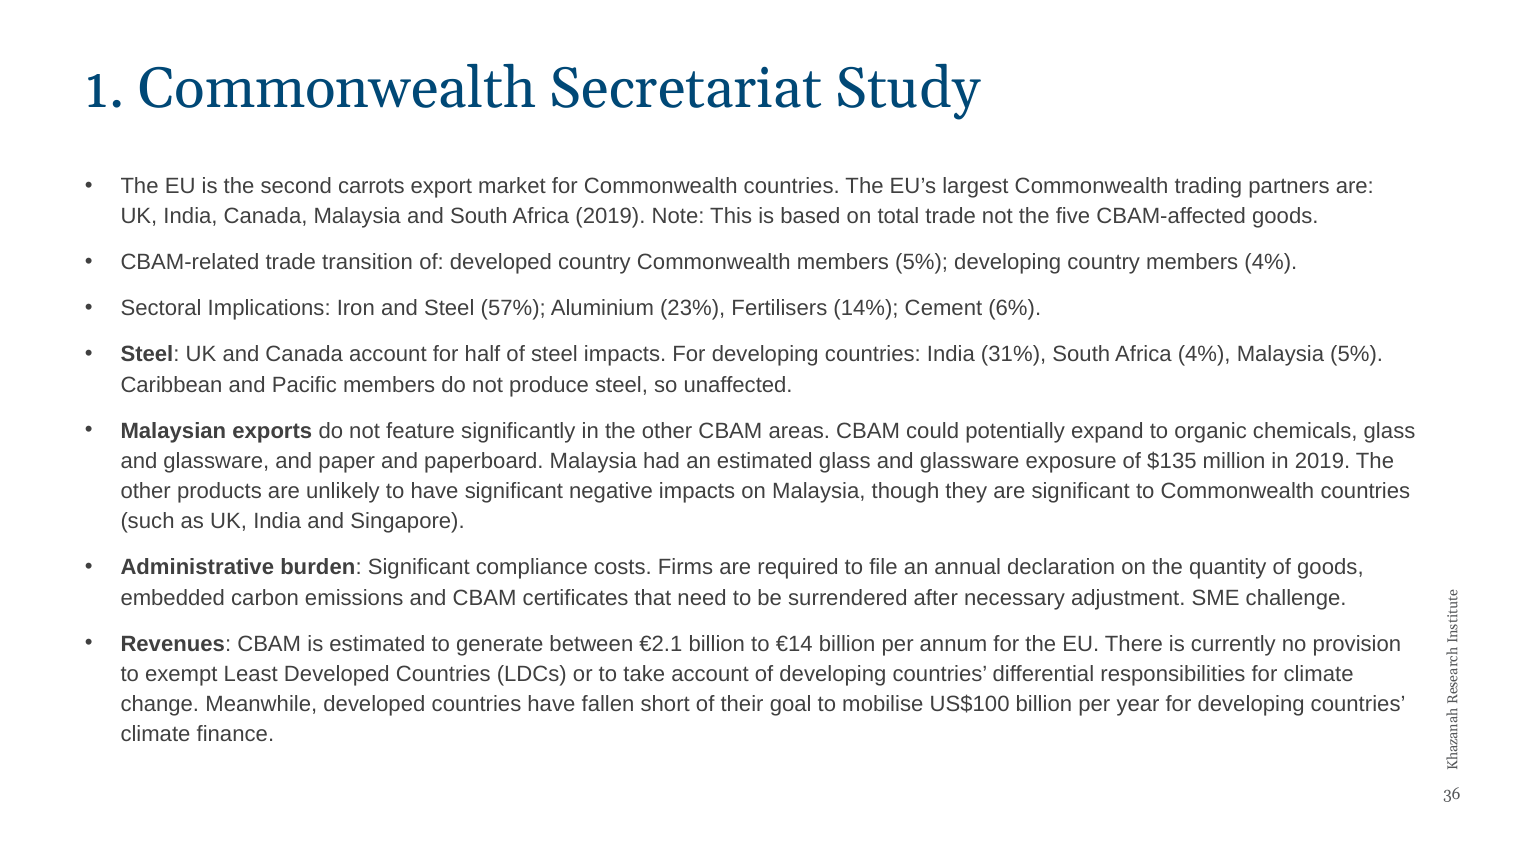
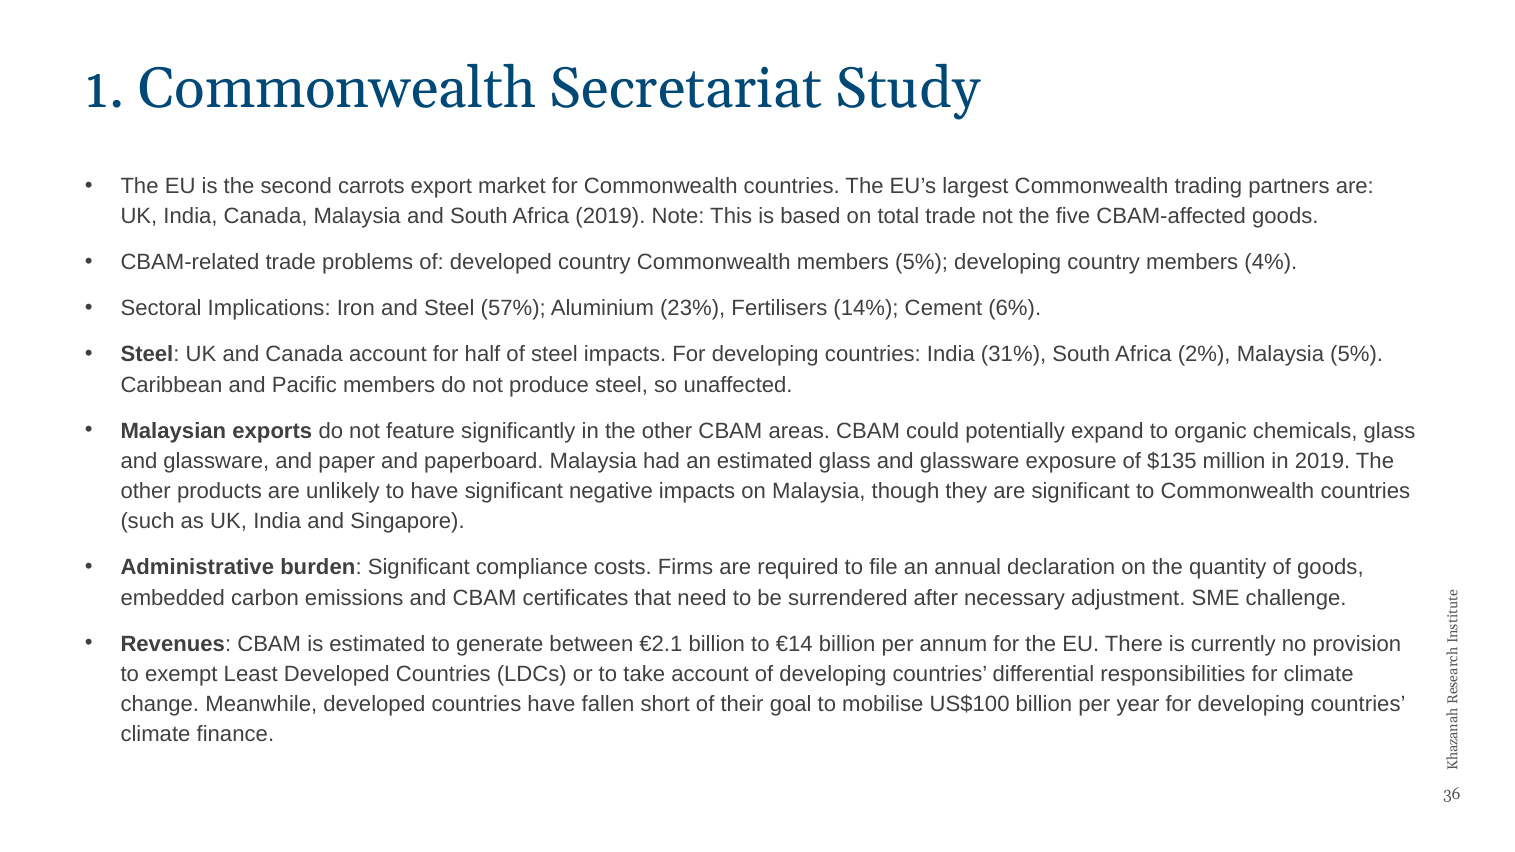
transition: transition -> problems (368, 263)
Africa 4%: 4% -> 2% (1204, 355)
